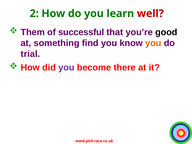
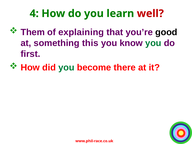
2: 2 -> 4 (34, 14)
successful: successful -> explaining (81, 32)
find: find -> this (90, 43)
you colour: orange -> green (153, 43)
trial: trial -> first (30, 54)
you colour: purple -> green (66, 68)
